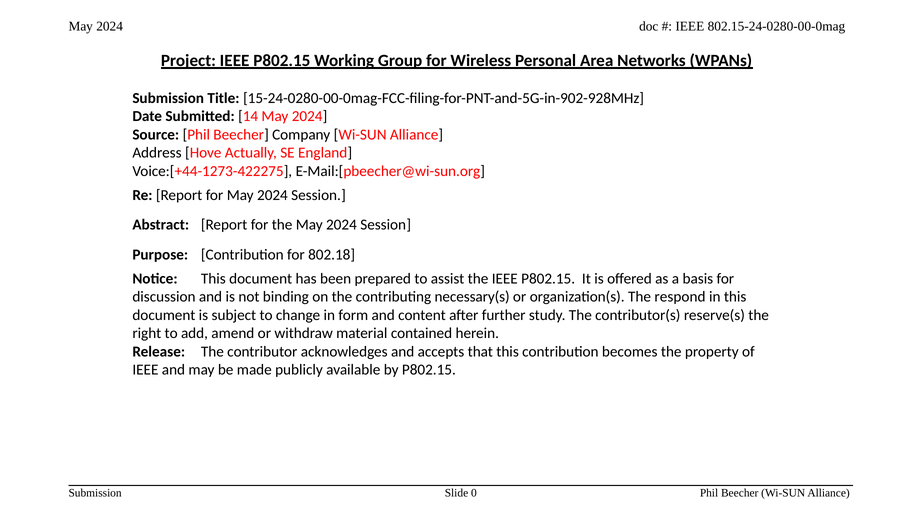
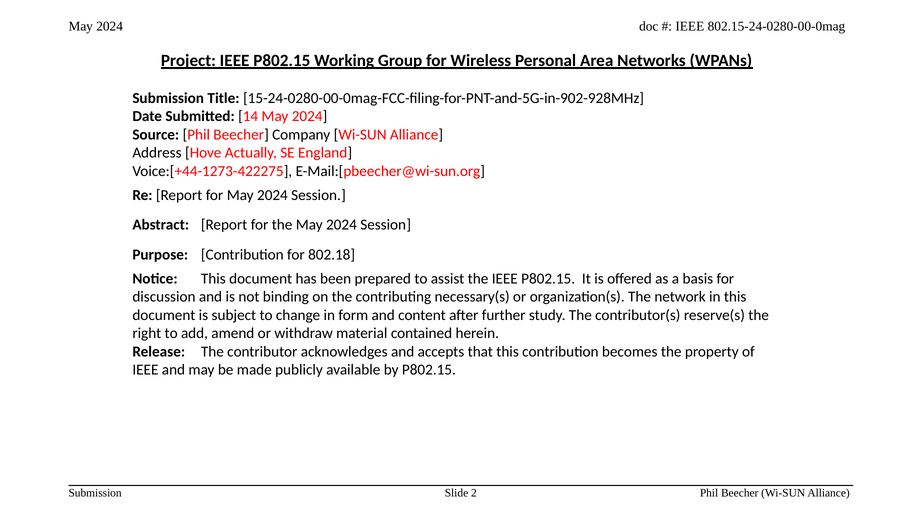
respond: respond -> network (680, 297)
0: 0 -> 2 (474, 493)
